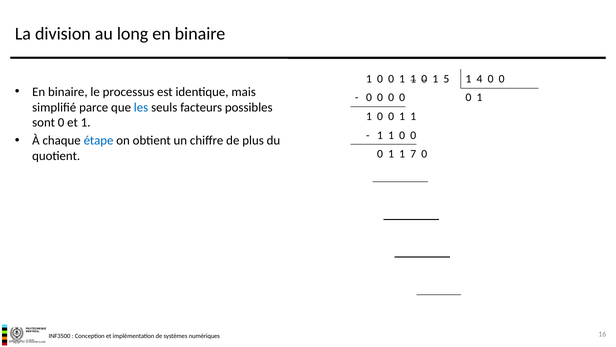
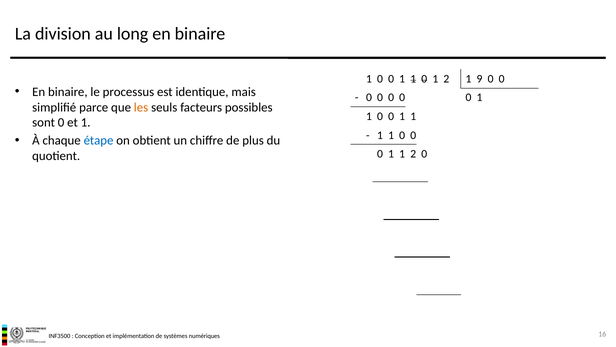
0 1 5: 5 -> 2 (446, 79)
4: 4 -> 9 (480, 79)
les colour: blue -> orange (141, 107)
1 1 7: 7 -> 2 (413, 154)
